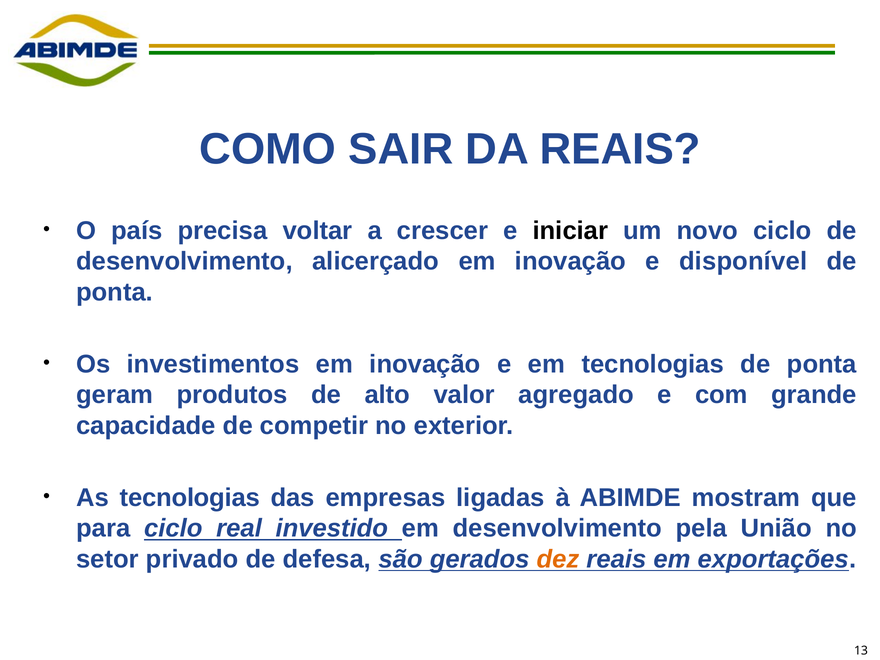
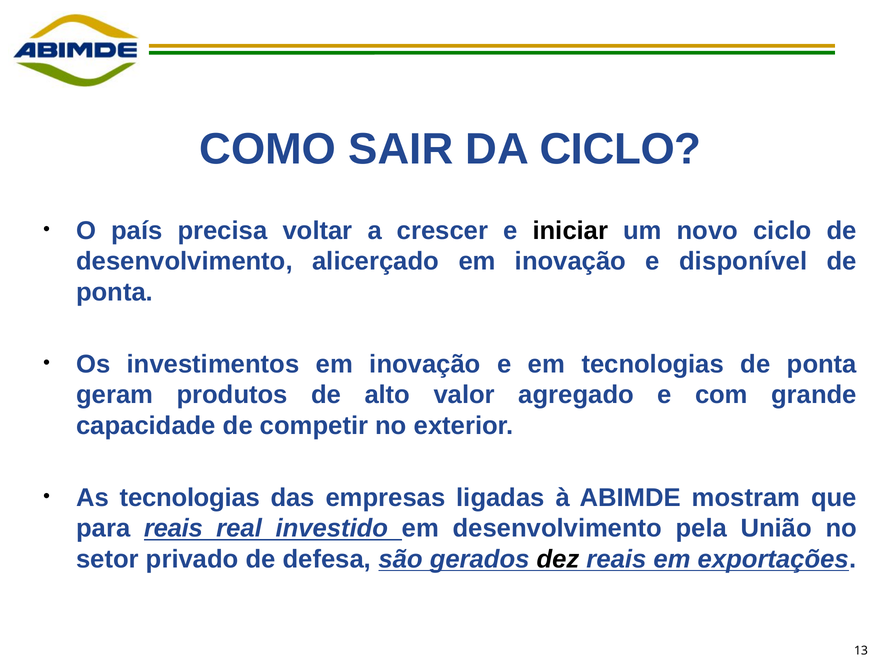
DA REAIS: REAIS -> CICLO (620, 149)
para ciclo: ciclo -> reais (173, 528)
dez colour: orange -> black (558, 559)
